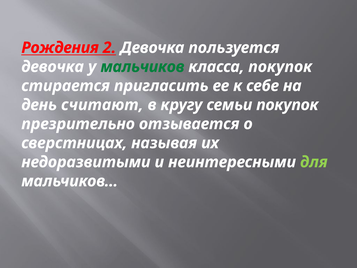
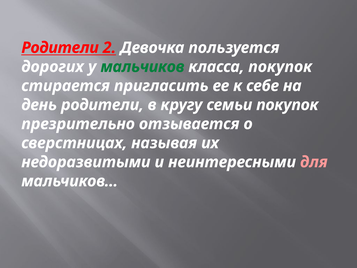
Рождения: Рождения -> Родители (60, 48)
девочка: девочка -> дорогих (53, 67)
день считают: считают -> родители (102, 105)
для colour: light green -> pink (314, 162)
